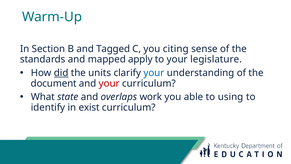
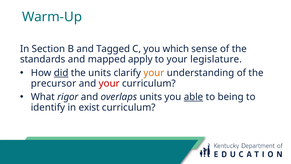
citing: citing -> which (176, 49)
your colour: blue -> orange (154, 73)
document: document -> precursor (54, 83)
state: state -> rigor (68, 97)
overlaps work: work -> units (151, 97)
able underline: none -> present (194, 97)
using: using -> being (231, 97)
